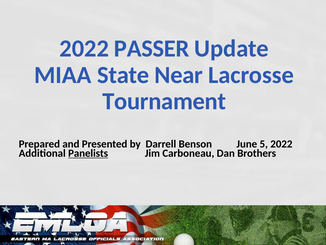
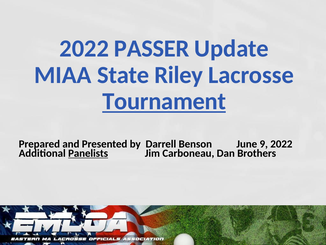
Near: Near -> Riley (179, 75)
Tournament underline: none -> present (164, 101)
5: 5 -> 9 (264, 144)
